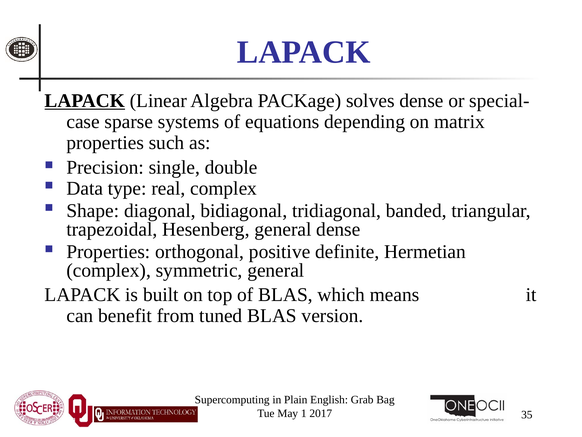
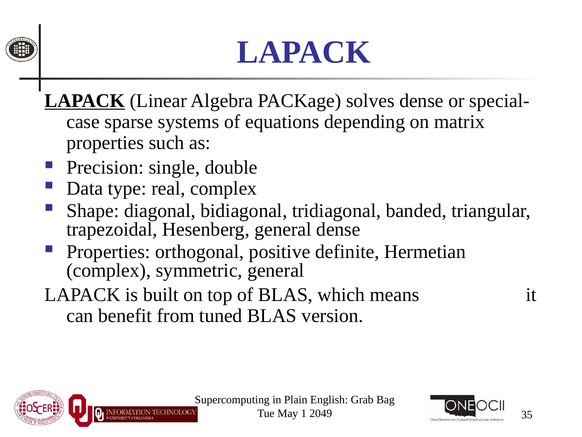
2017: 2017 -> 2049 (321, 413)
